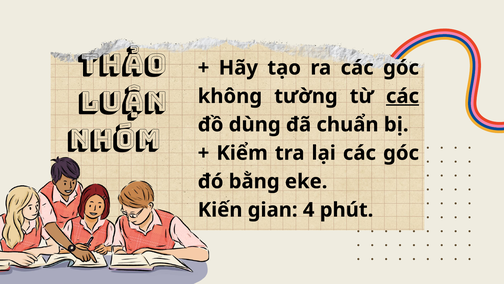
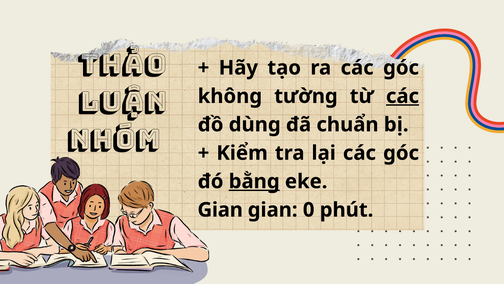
bằng underline: none -> present (254, 181)
Kiến: Kiến -> Gian (220, 210)
4: 4 -> 0 (309, 210)
